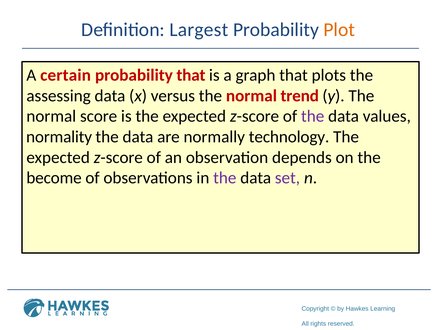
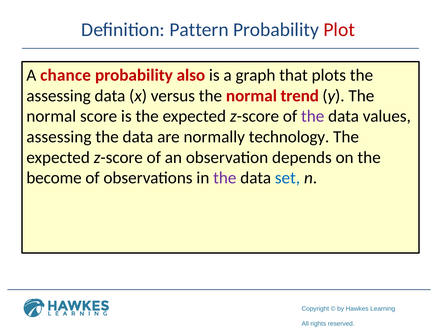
Largest: Largest -> Pattern (199, 30)
Plot colour: orange -> red (339, 30)
certain: certain -> chance (66, 75)
probability that: that -> also (191, 75)
normality: normality -> assessing (59, 137)
set colour: purple -> blue (287, 178)
